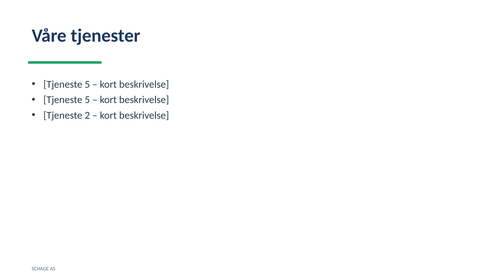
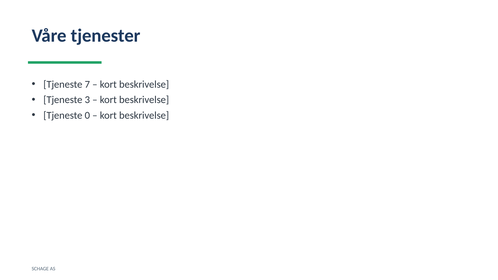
5: 5 -> 7 (87, 84)
5: 5 -> 3 (87, 100)
2: 2 -> 0 (87, 115)
